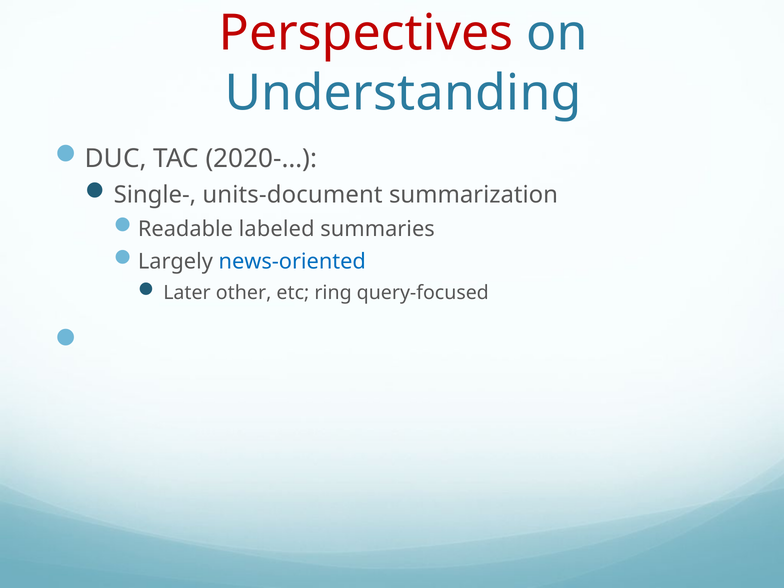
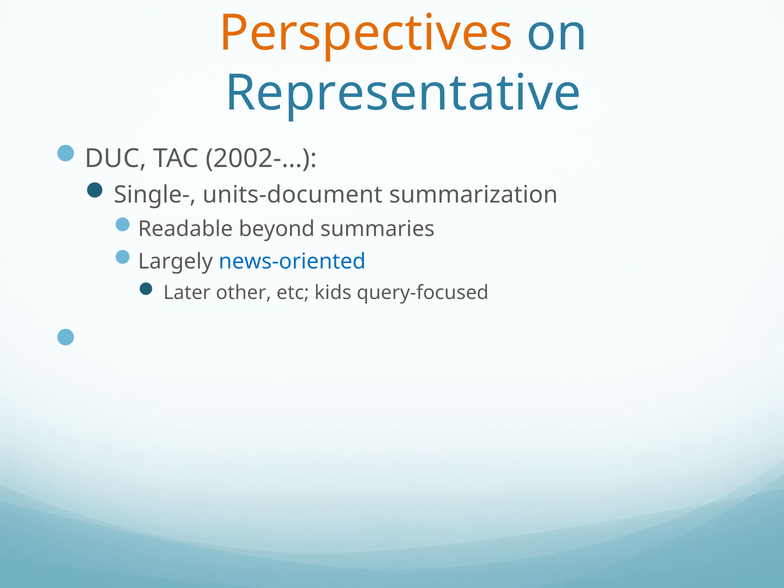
Perspectives colour: red -> orange (366, 33)
Understanding: Understanding -> Representative (403, 93)
2020-…: 2020-… -> 2002-… (261, 159)
labeled: labeled -> beyond (277, 229)
ring: ring -> kids (333, 293)
